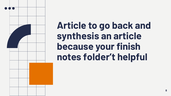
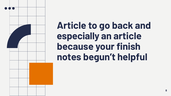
synthesis: synthesis -> especially (78, 36)
folder’t: folder’t -> begun’t (99, 57)
